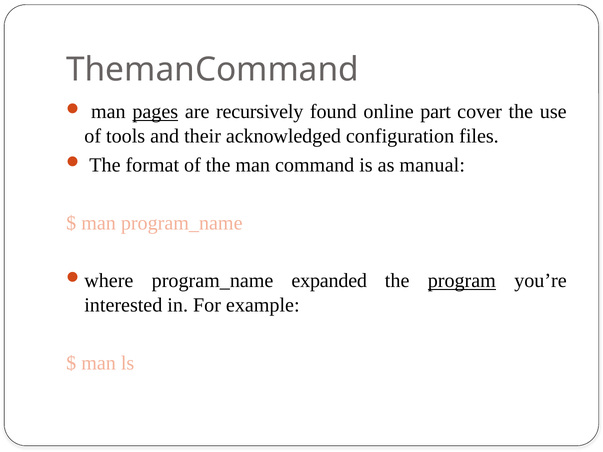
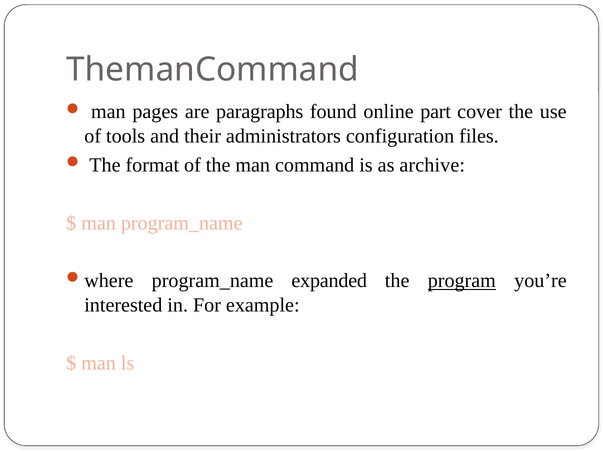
pages underline: present -> none (155, 112)
recursively: recursively -> paragraphs (260, 112)
acknowledged: acknowledged -> administrators (283, 136)
manual: manual -> archive (432, 165)
